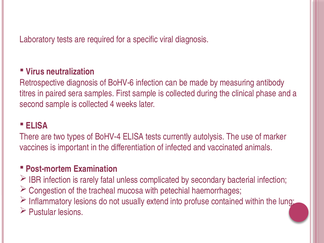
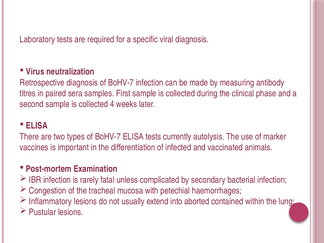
diagnosis of BoHV-6: BoHV-6 -> BoHV-7 (121, 83)
types of BoHV-4: BoHV-4 -> BoHV-7 (108, 137)
profuse: profuse -> aborted (197, 201)
